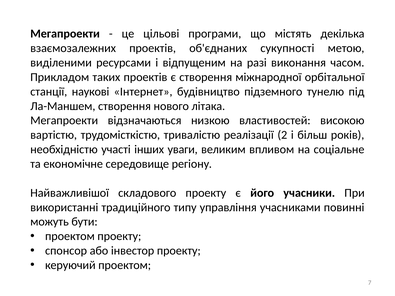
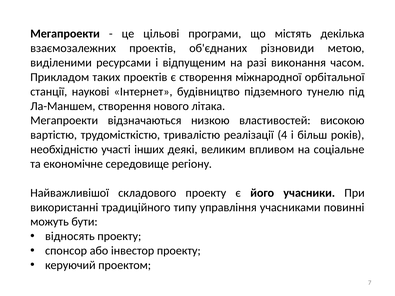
сукупності: сукупності -> різновиди (287, 48)
2: 2 -> 4 (282, 135)
уваги: уваги -> деякі (183, 150)
проектом: проектом -> відносять (70, 236)
